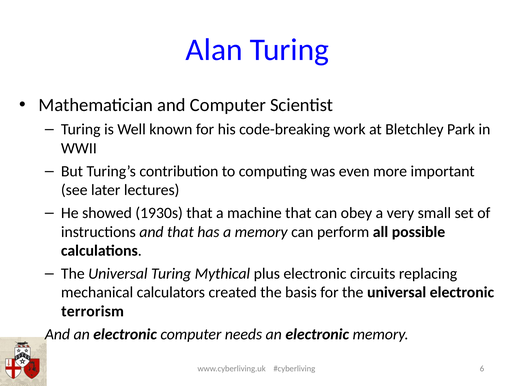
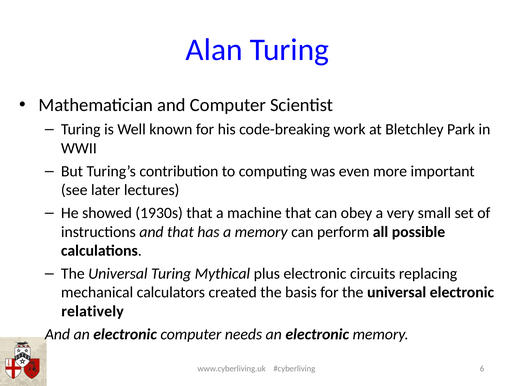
terrorism: terrorism -> relatively (93, 311)
